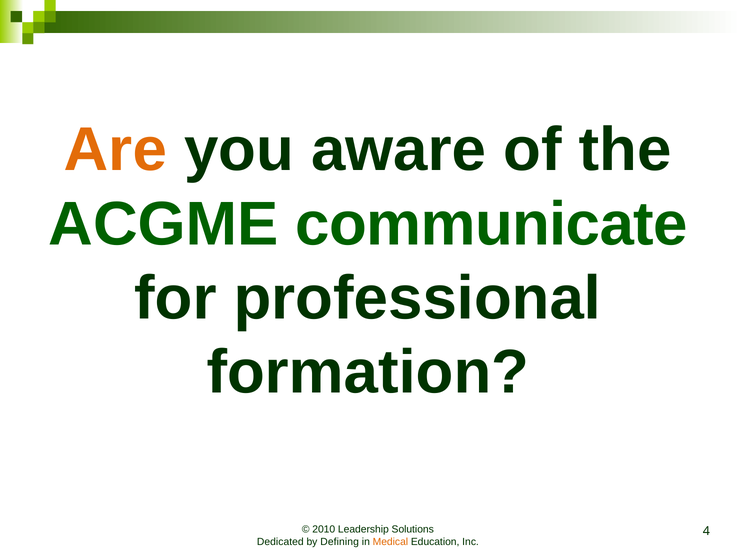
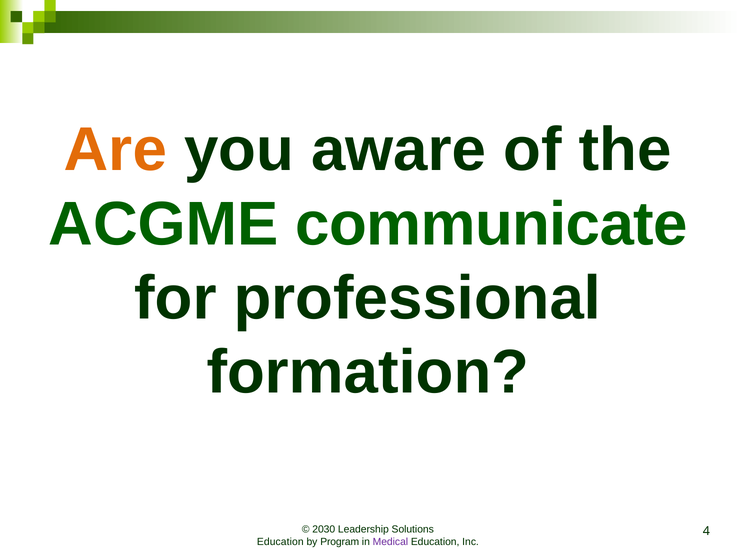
2010: 2010 -> 2030 (324, 530)
Dedicated: Dedicated -> Education (280, 542)
Defining: Defining -> Program (340, 542)
Medical colour: orange -> purple (390, 542)
